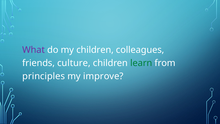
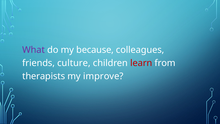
my children: children -> because (95, 50)
learn colour: green -> red (141, 63)
principles: principles -> therapists (44, 76)
